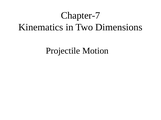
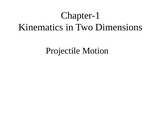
Chapter-7: Chapter-7 -> Chapter-1 (80, 16)
